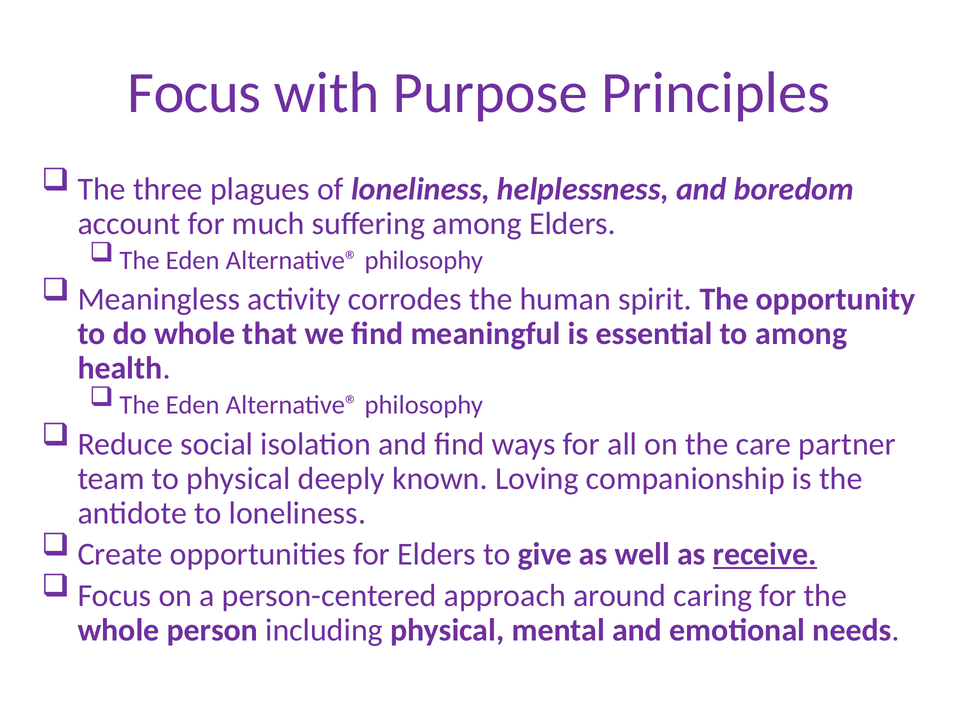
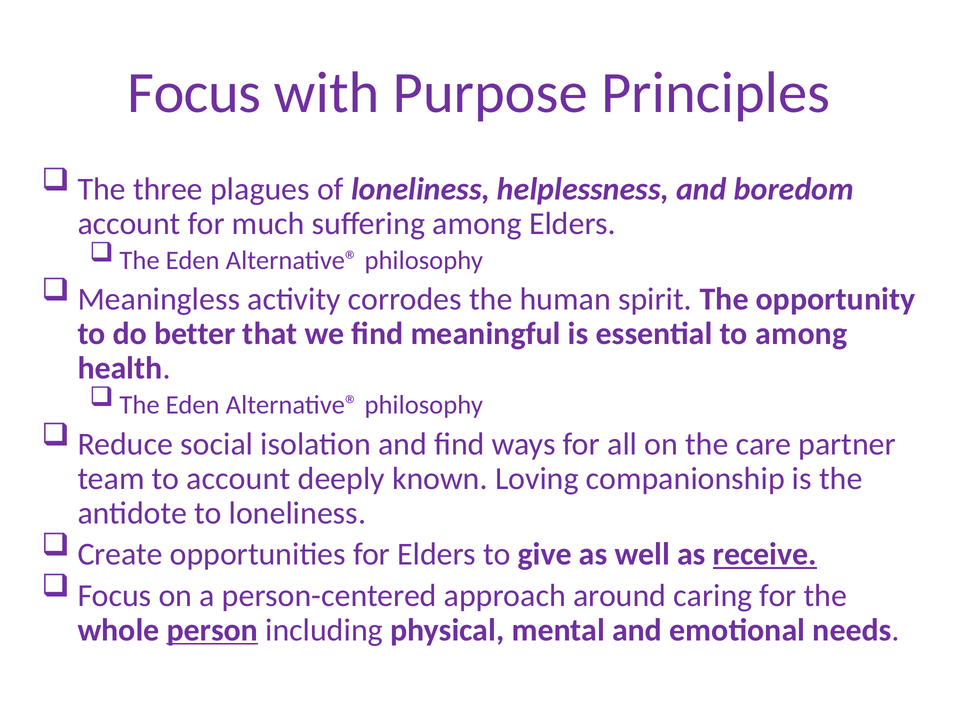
do whole: whole -> better (195, 334)
to physical: physical -> account (238, 479)
person underline: none -> present (212, 630)
